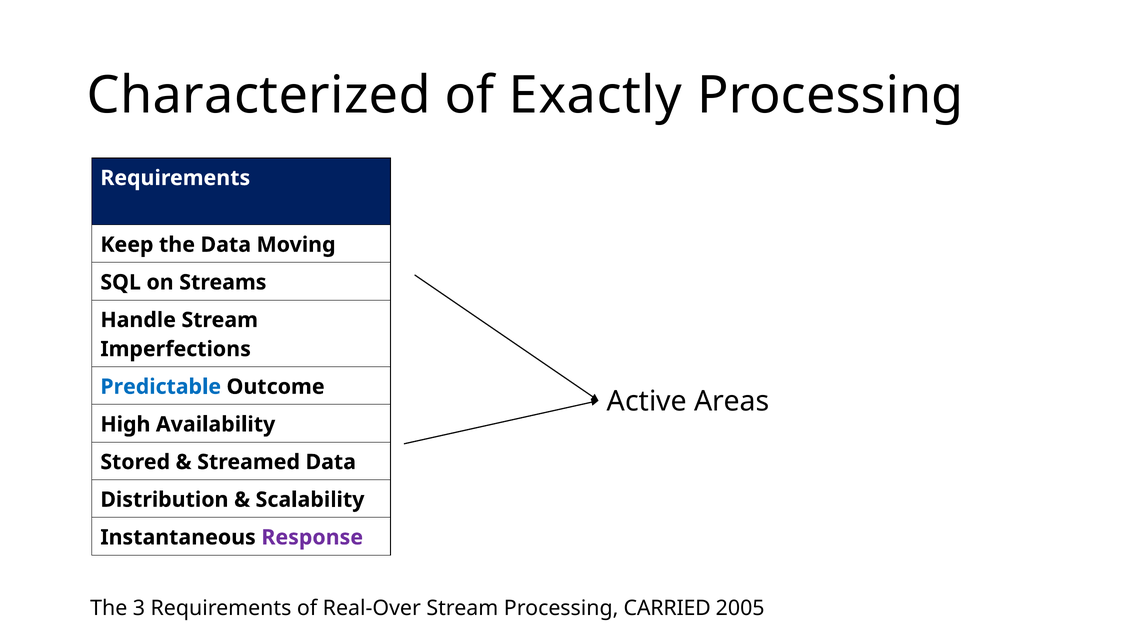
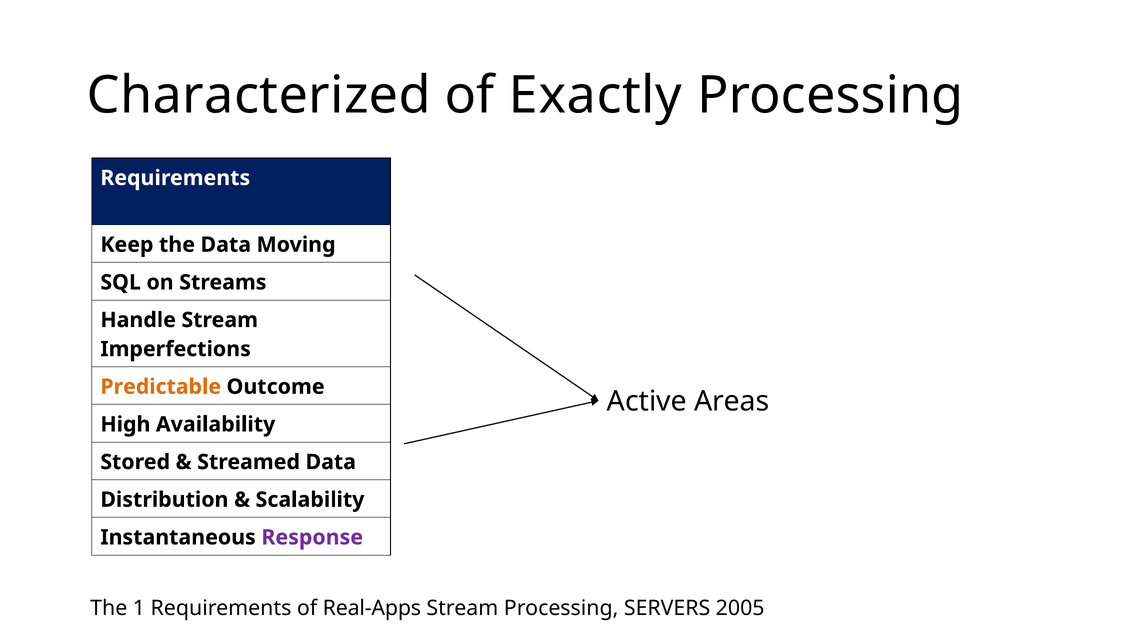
Predictable colour: blue -> orange (161, 387)
3: 3 -> 1 (139, 608)
Real-Over: Real-Over -> Real-Apps (372, 608)
CARRIED: CARRIED -> SERVERS (667, 608)
